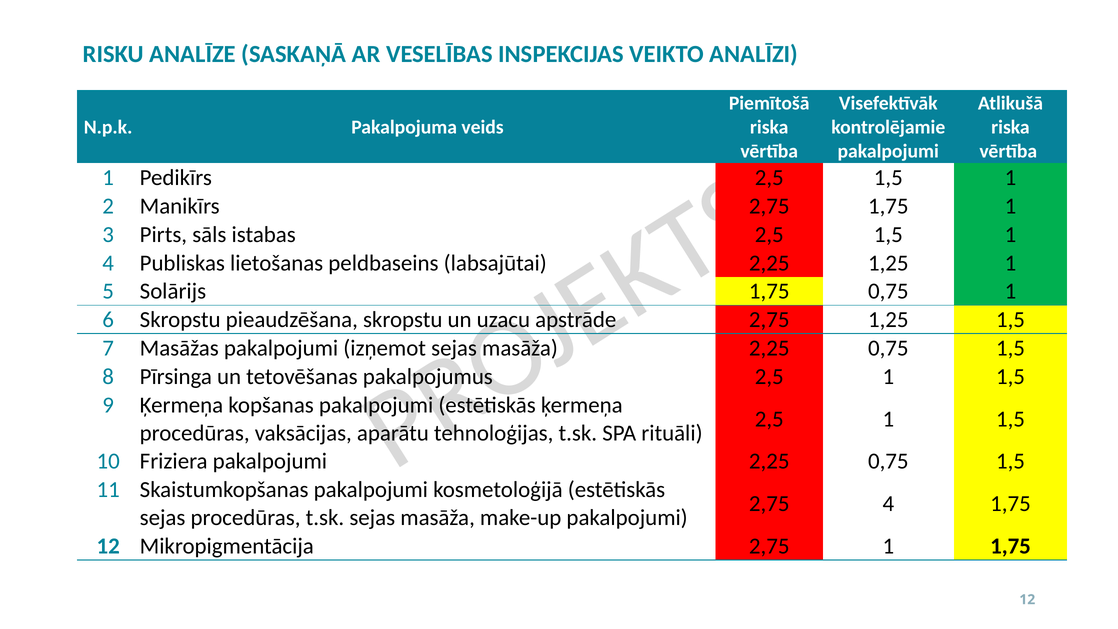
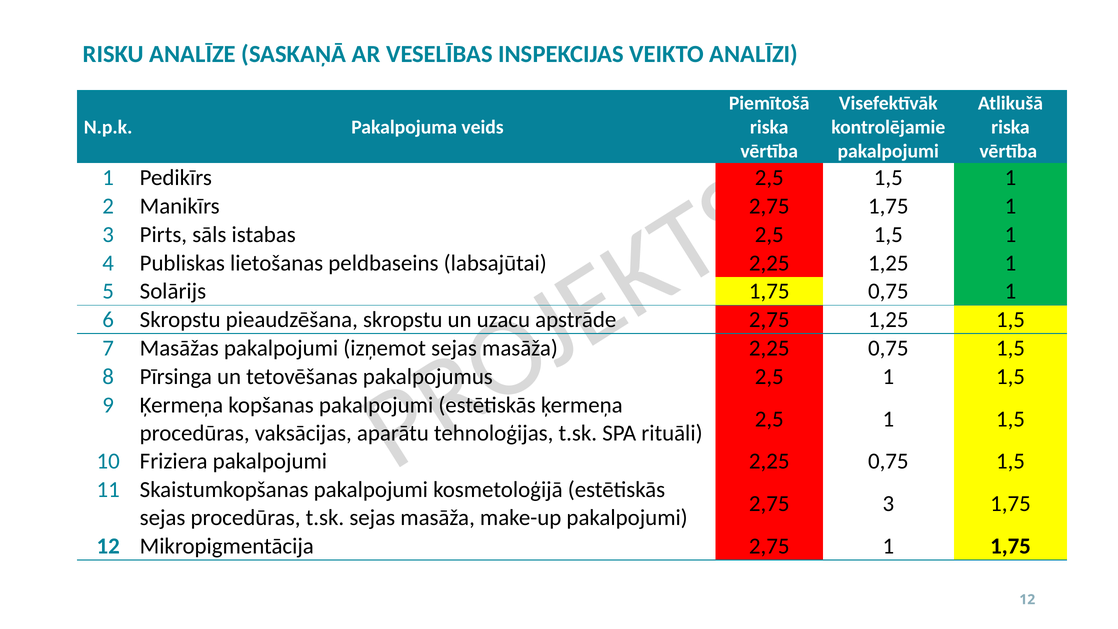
2,75 4: 4 -> 3 (888, 504)
